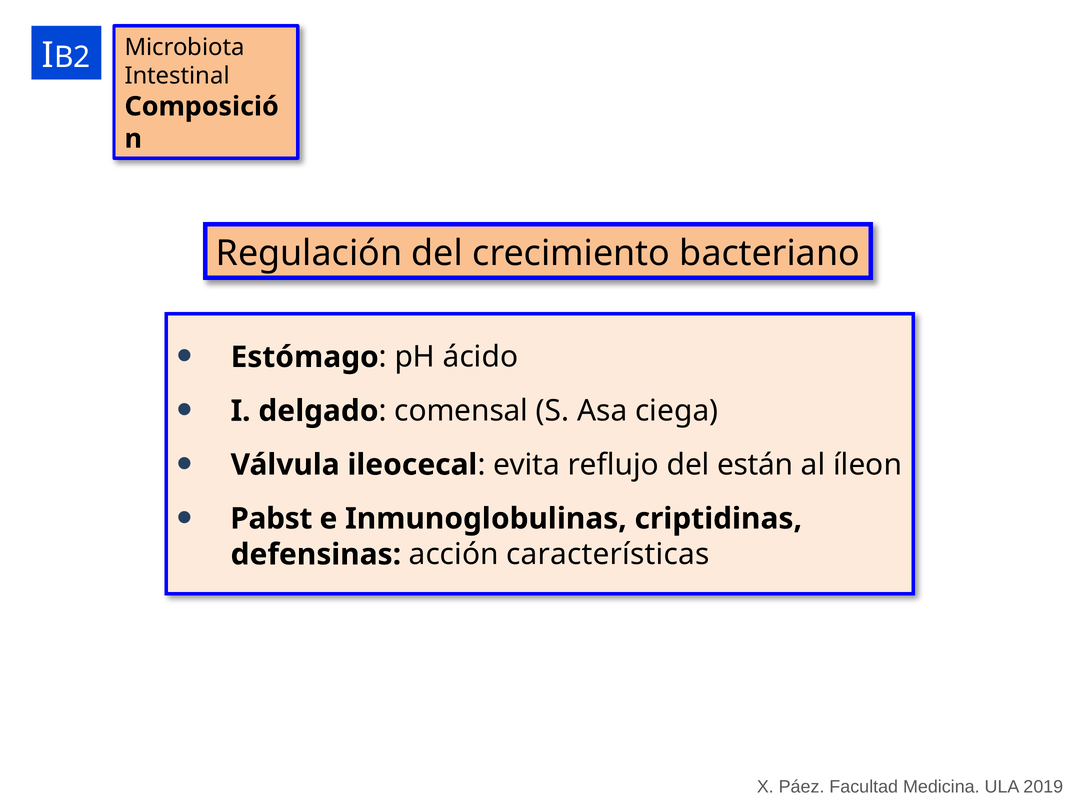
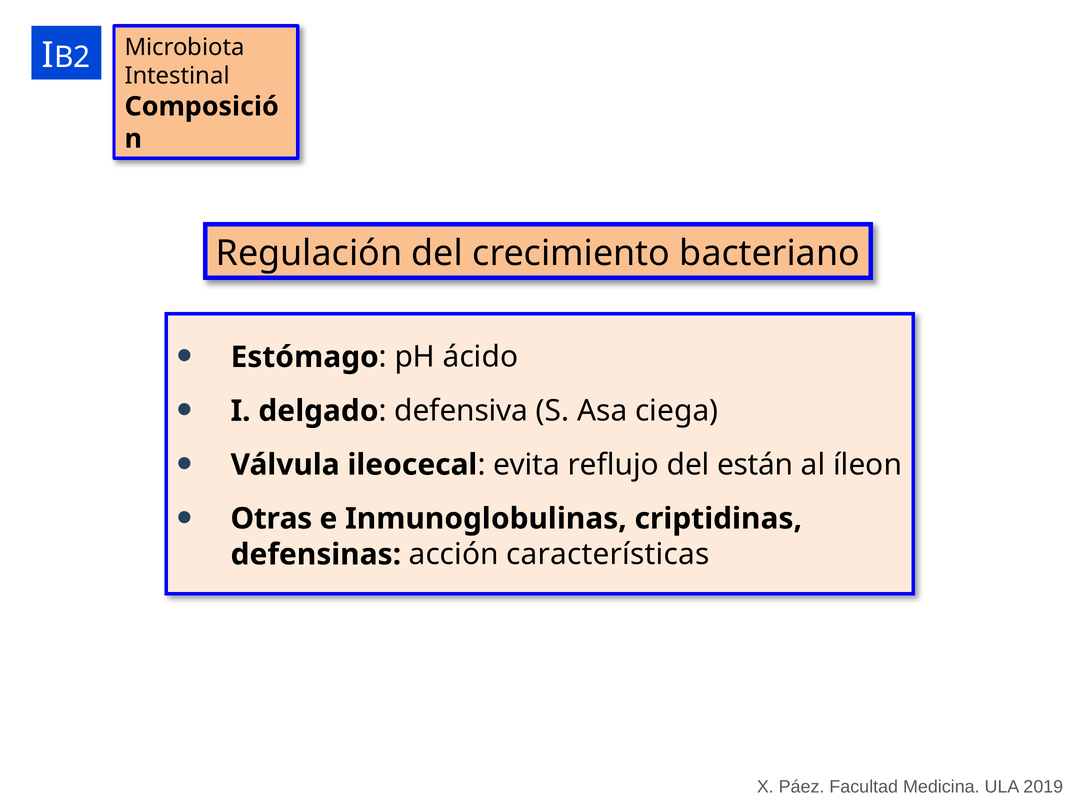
comensal: comensal -> defensiva (461, 411)
Pabst: Pabst -> Otras (271, 519)
